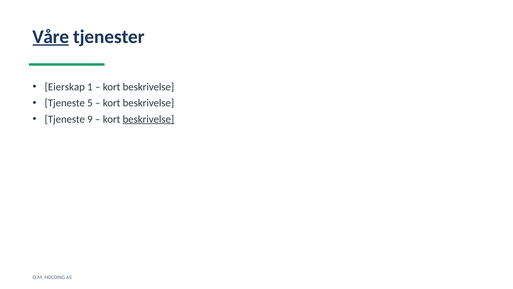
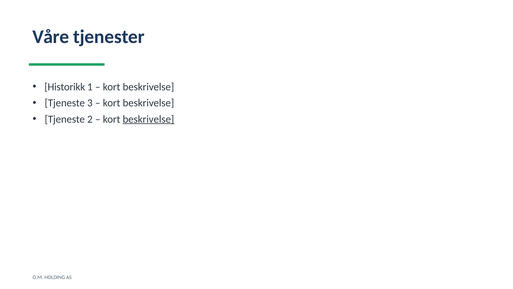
Våre underline: present -> none (51, 37)
Eierskap: Eierskap -> Historikk (65, 87)
5: 5 -> 3 (90, 103)
9: 9 -> 2 (90, 119)
